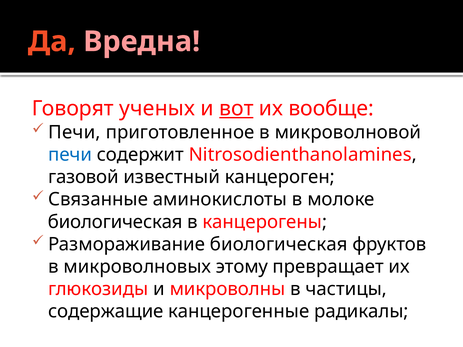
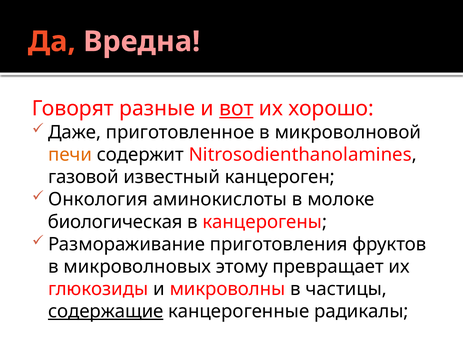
ученых: ученых -> разные (157, 109)
вообще: вообще -> хорошо (331, 109)
Печи: Печи -> Даже (75, 132)
печи colour: blue -> orange (70, 155)
Связанные: Связанные -> Онкология (98, 200)
Размораживание биологическая: биологическая -> приготовления (279, 244)
содержащие underline: none -> present (106, 312)
